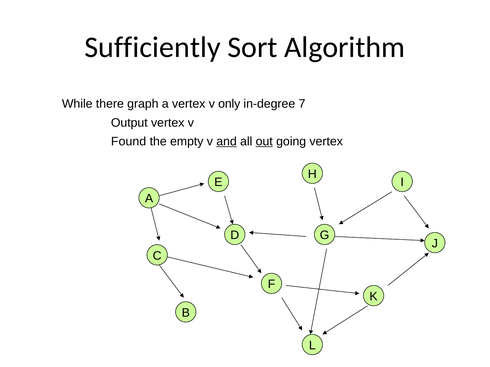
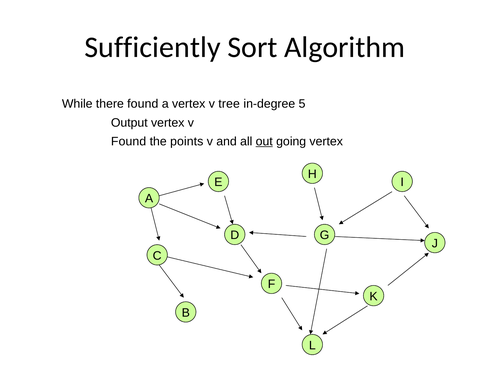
there graph: graph -> found (143, 104)
only: only -> tree (229, 104)
7: 7 -> 5 (302, 104)
empty: empty -> points (187, 142)
and underline: present -> none (227, 142)
